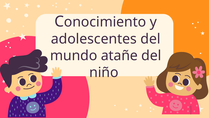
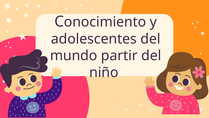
atañe: atañe -> partir (119, 56)
